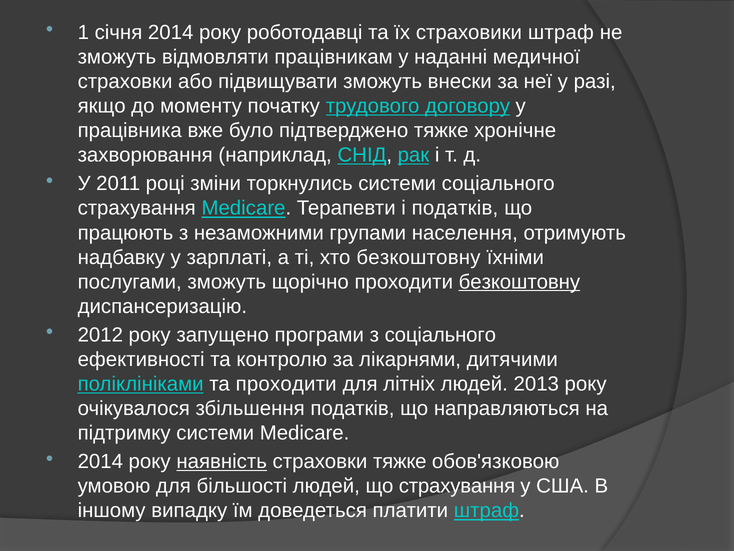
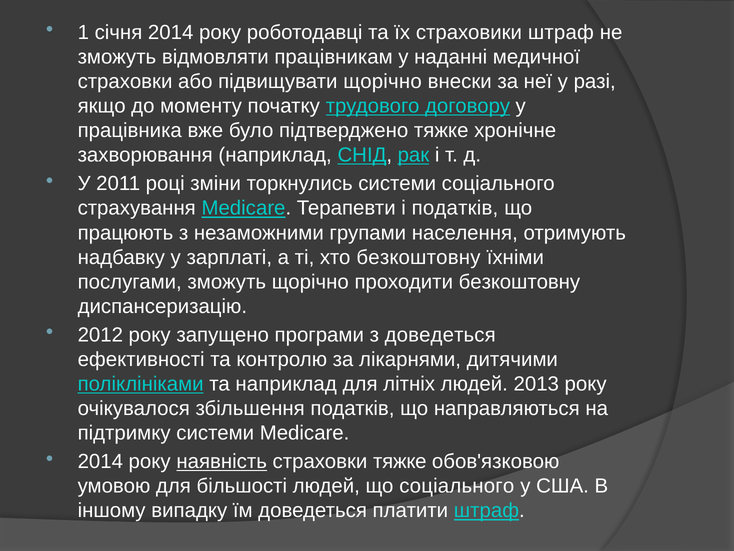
підвищувати зможуть: зможуть -> щорічно (383, 81)
безкоштовну underline: present -> none (519, 282)
з соціального: соціального -> доведеться (440, 335)
та проходити: проходити -> наприклад (286, 384)
що страхування: страхування -> соціального (457, 486)
